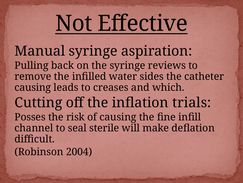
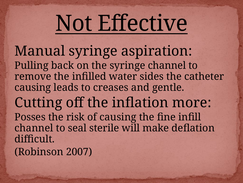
syringe reviews: reviews -> channel (167, 65)
which: which -> gentle (168, 87)
trials: trials -> more (192, 102)
2004: 2004 -> 2007 (79, 151)
